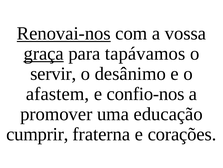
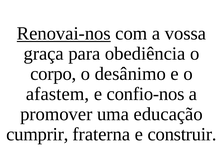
graça underline: present -> none (44, 53)
tapávamos: tapávamos -> obediência (145, 53)
servir: servir -> corpo (53, 73)
corações: corações -> construir (182, 134)
